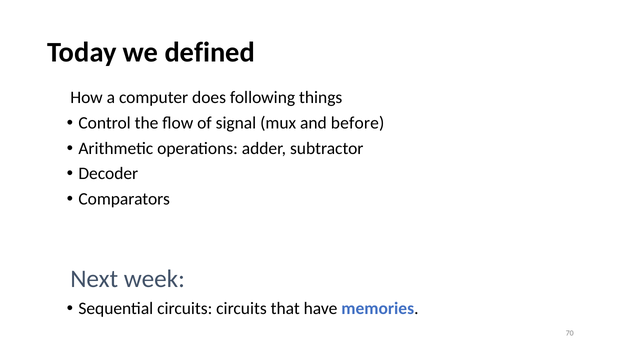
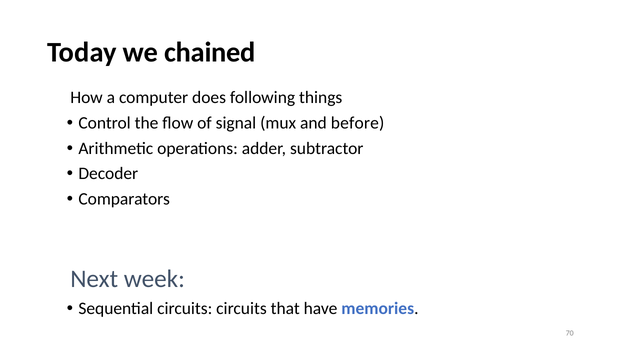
defined: defined -> chained (210, 52)
